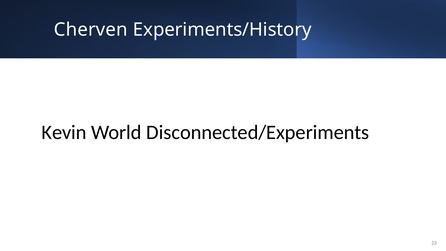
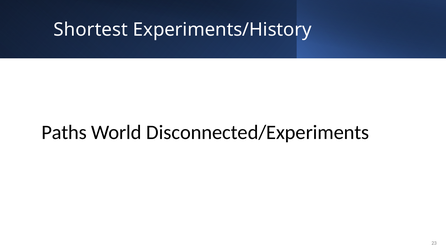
Cherven: Cherven -> Shortest (91, 30)
Kevin: Kevin -> Paths (64, 132)
